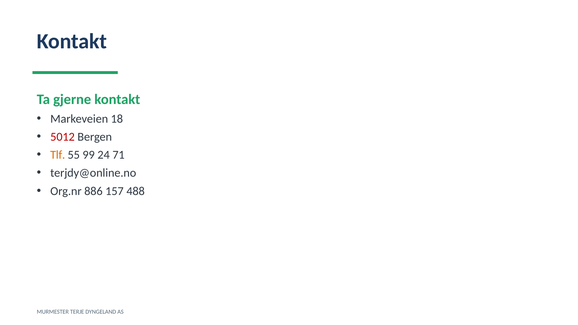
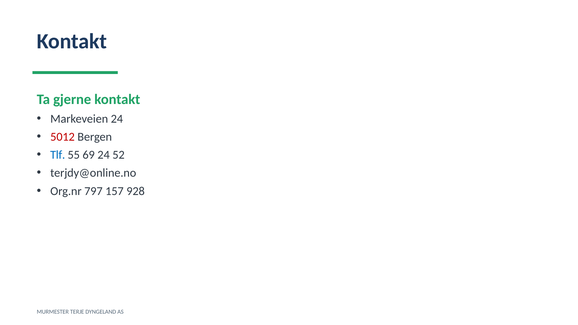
Markeveien 18: 18 -> 24 (117, 119)
Tlf colour: orange -> blue (58, 155)
99: 99 -> 69 (89, 155)
71: 71 -> 52 (119, 155)
886: 886 -> 797 (93, 191)
488: 488 -> 928 (136, 191)
